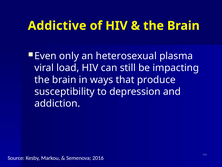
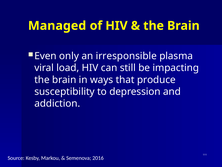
Addictive: Addictive -> Managed (57, 26)
heterosexual: heterosexual -> irresponsible (126, 56)
